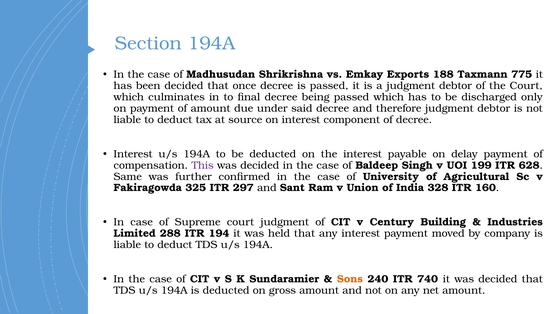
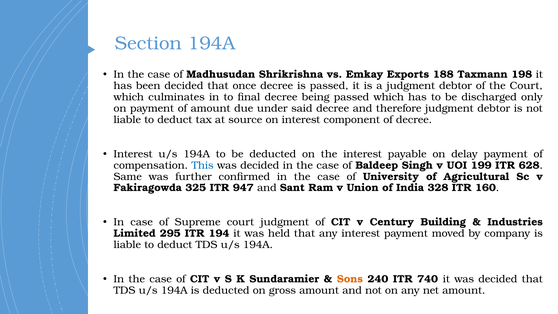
775: 775 -> 198 (522, 74)
This colour: purple -> blue (203, 165)
297: 297 -> 947 (243, 188)
288: 288 -> 295 (170, 233)
